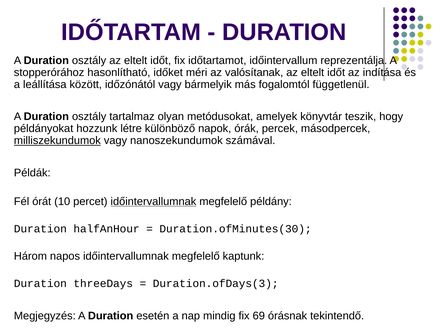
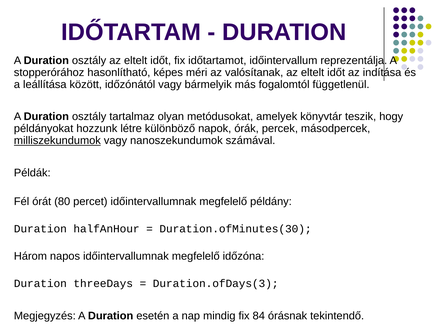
időket: időket -> képes (168, 72)
10: 10 -> 80 (62, 201)
időintervallumnak underline: present -> none (153, 201)
kaptunk: kaptunk -> időzóna (243, 256)
69: 69 -> 84 (259, 315)
